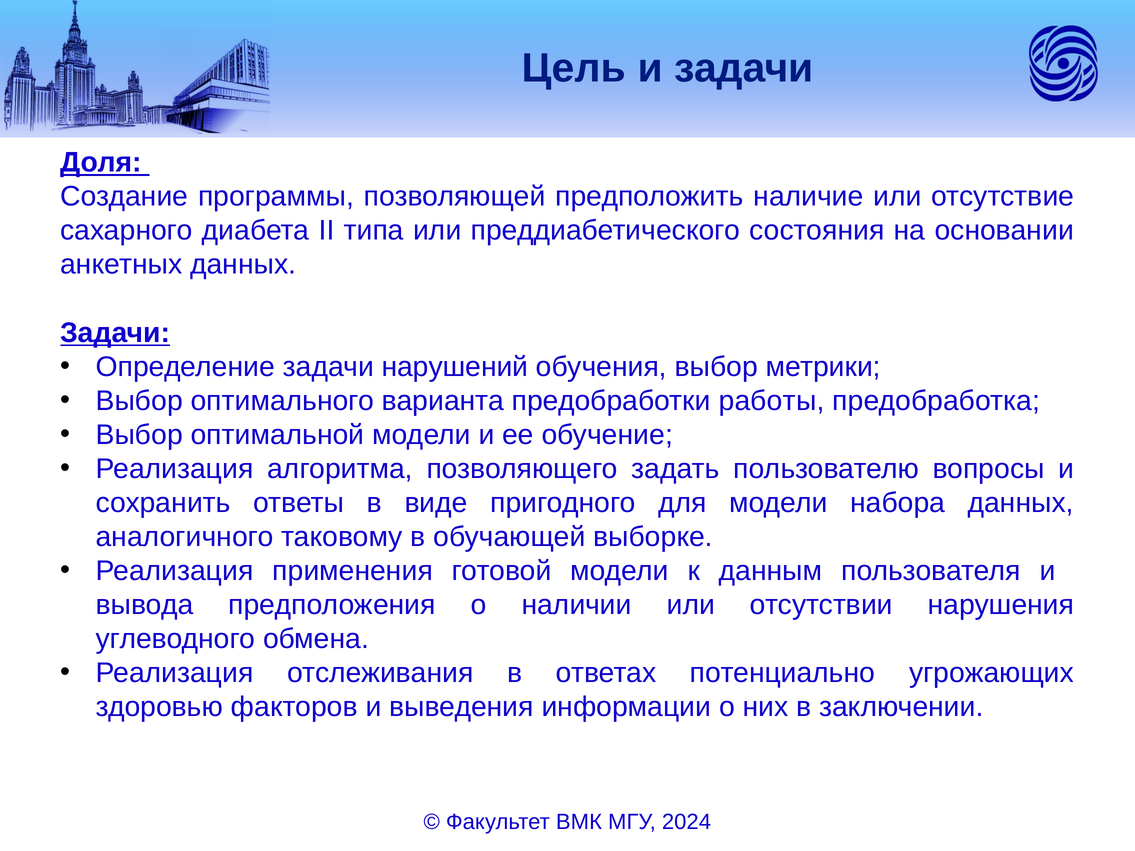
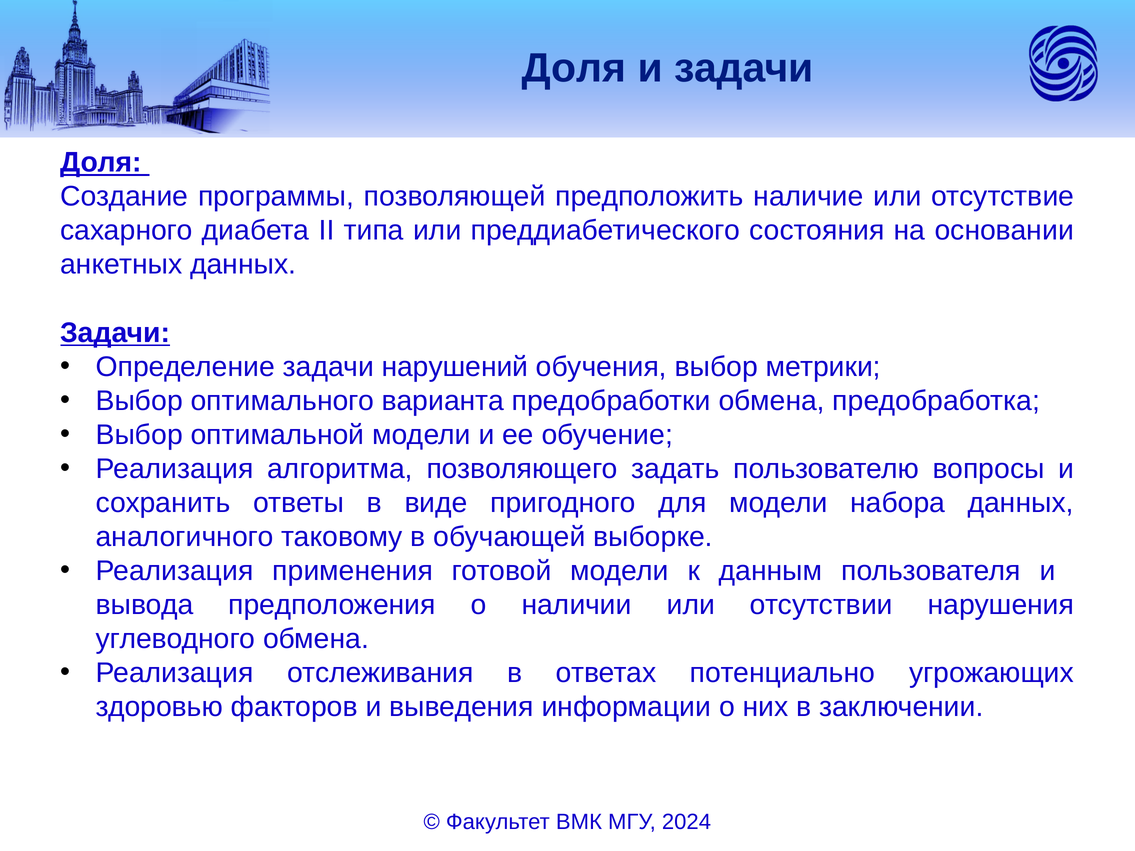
Цель: Цель -> Доля (574, 68)
предобработки работы: работы -> обмена (772, 401)
